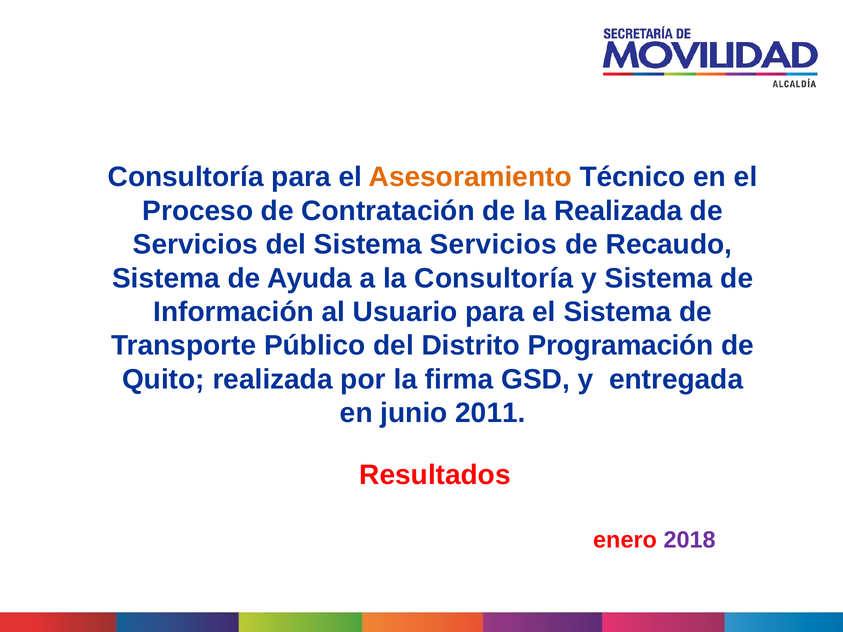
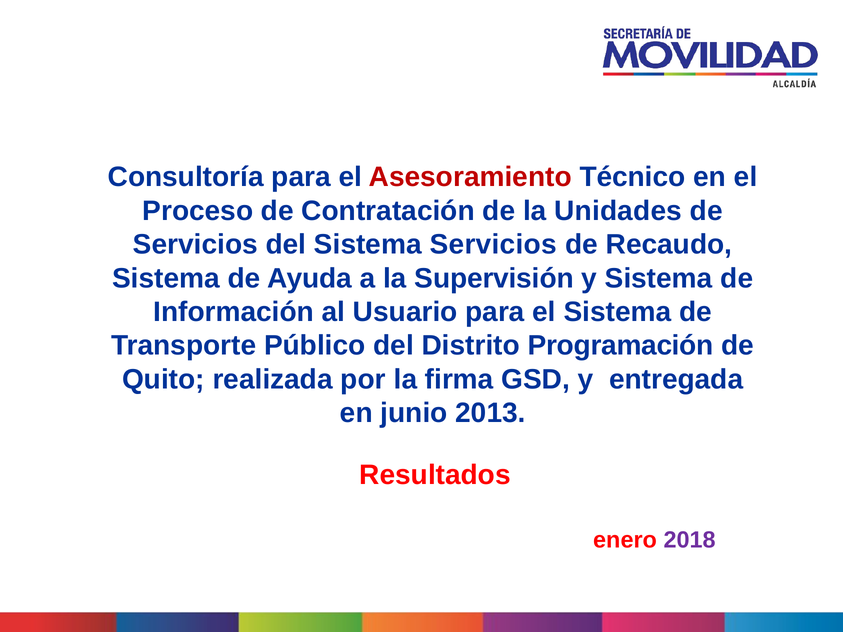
Asesoramiento colour: orange -> red (470, 177)
la Realizada: Realizada -> Unidades (618, 211)
la Consultoría: Consultoría -> Supervisión (494, 278)
2011: 2011 -> 2013 (491, 413)
